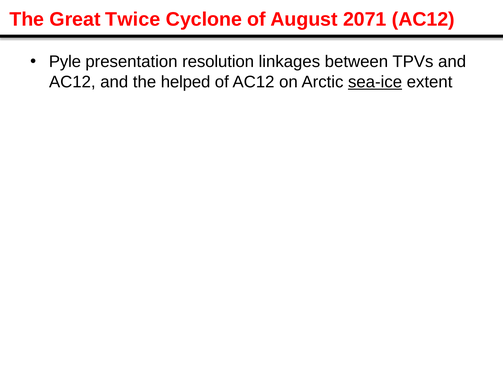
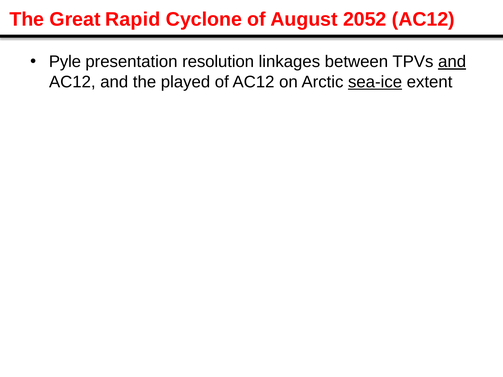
Twice: Twice -> Rapid (133, 19)
2071: 2071 -> 2052 (365, 19)
and underline: none -> present (452, 62)
helped: helped -> played (185, 82)
